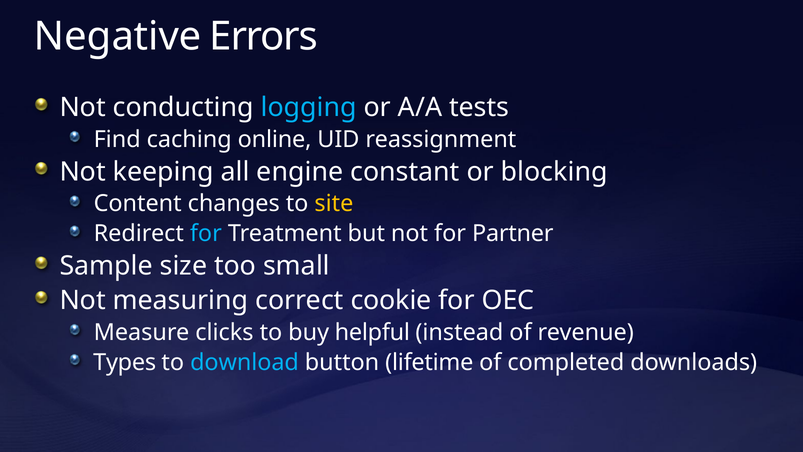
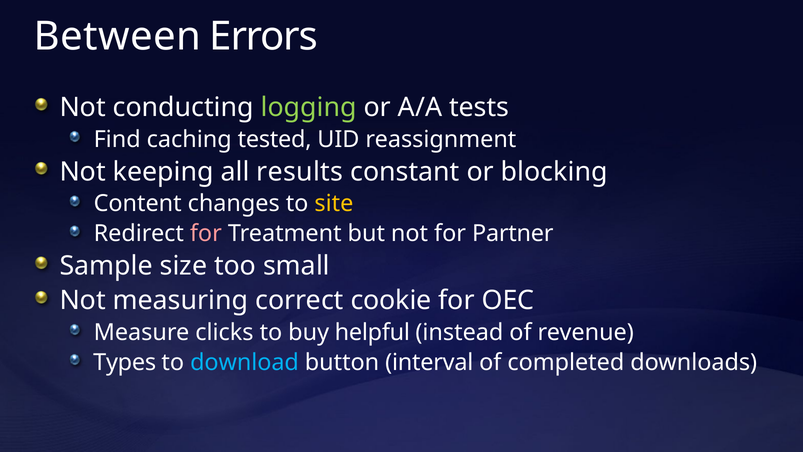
Negative: Negative -> Between (118, 37)
logging colour: light blue -> light green (309, 107)
online: online -> tested (275, 139)
engine: engine -> results (300, 172)
for colour: light blue -> pink (206, 234)
lifetime: lifetime -> interval (429, 362)
